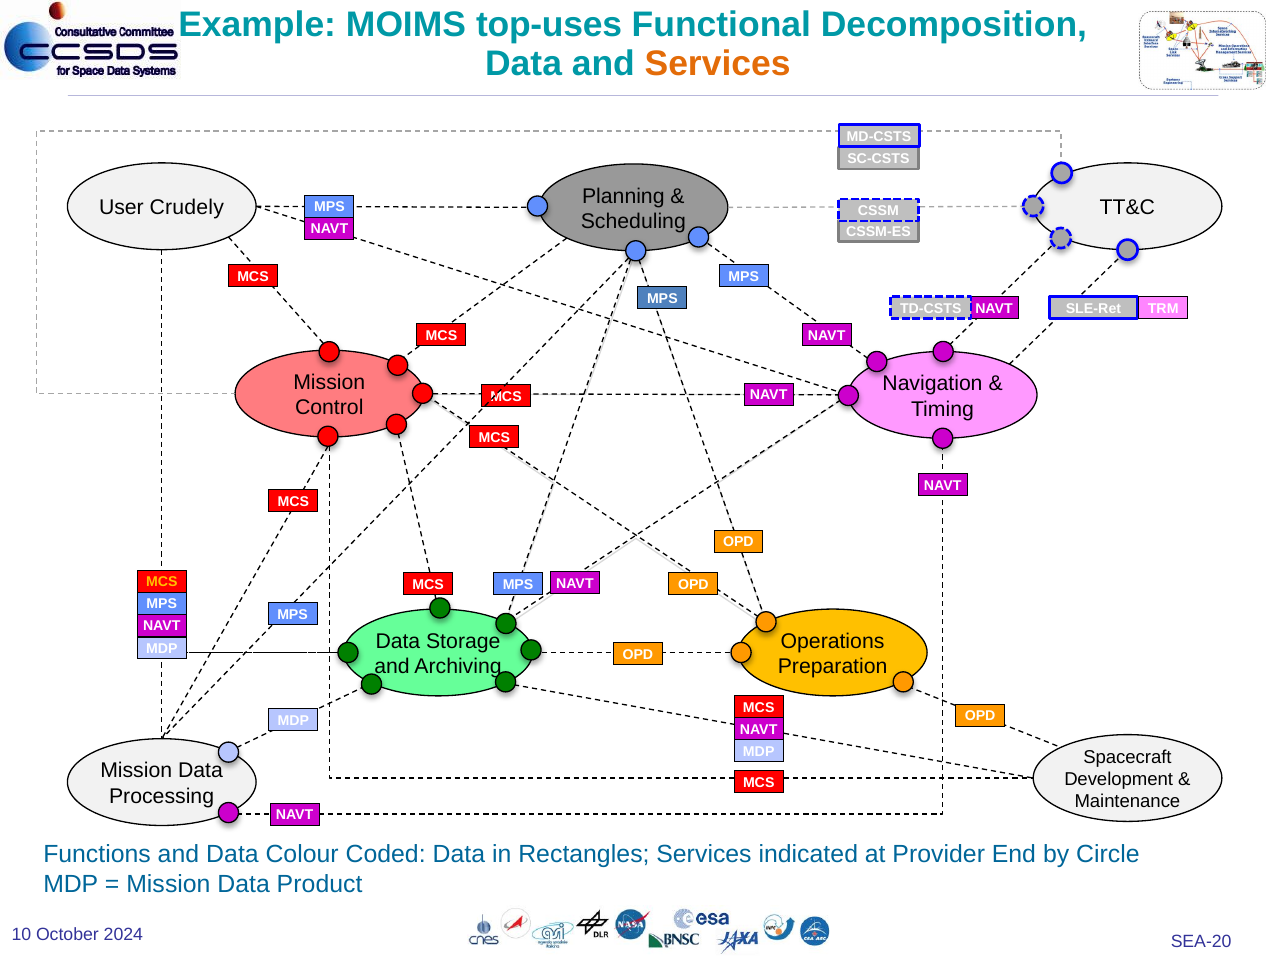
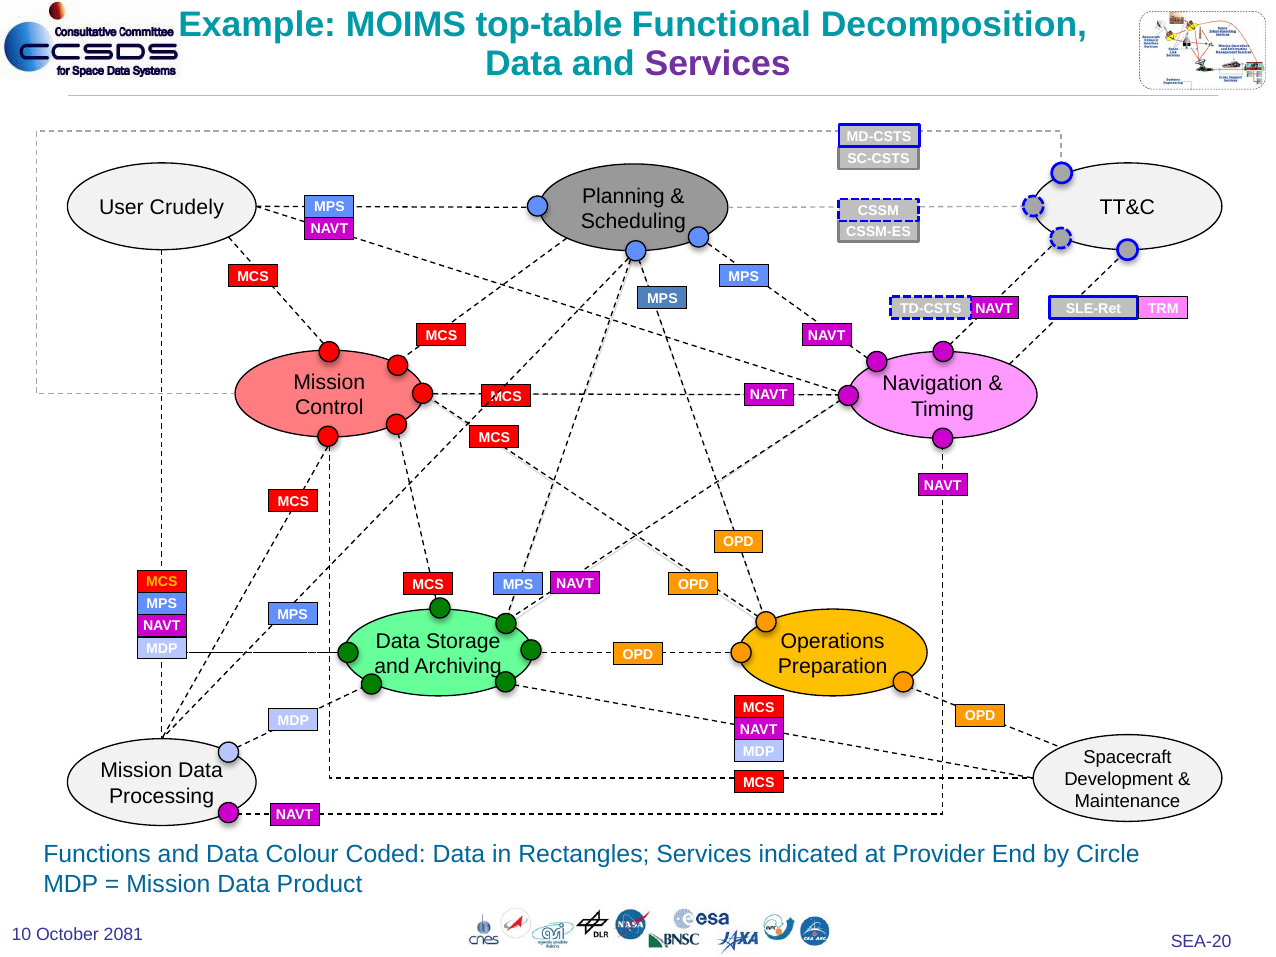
top-uses: top-uses -> top-table (549, 25)
Services colour: orange -> purple (718, 63)
2024: 2024 -> 2081 (123, 934)
